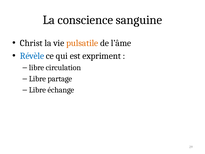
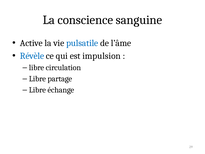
Christ: Christ -> Active (31, 43)
pulsatile colour: orange -> blue (82, 43)
expriment: expriment -> impulsion (102, 56)
